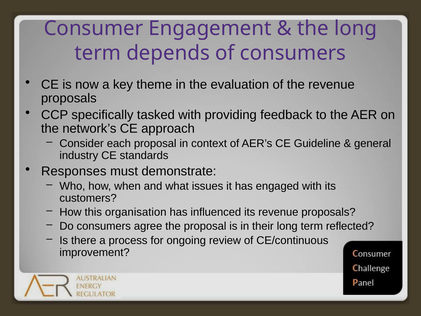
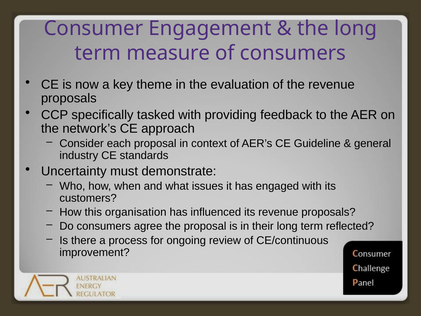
depends: depends -> measure (168, 53)
Responses: Responses -> Uncertainty (74, 171)
